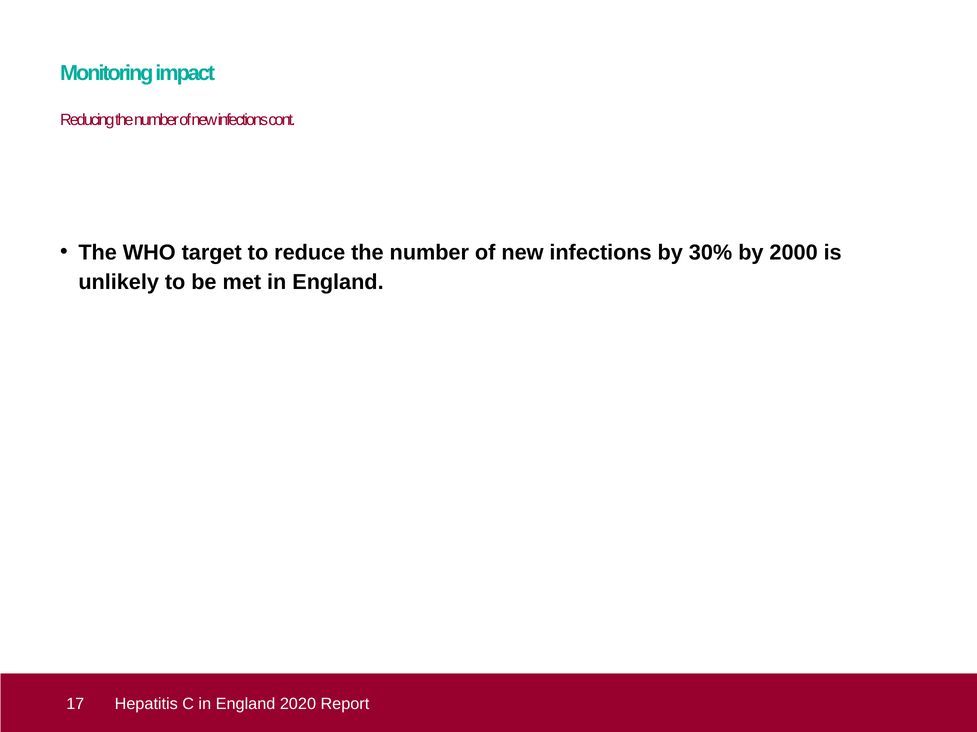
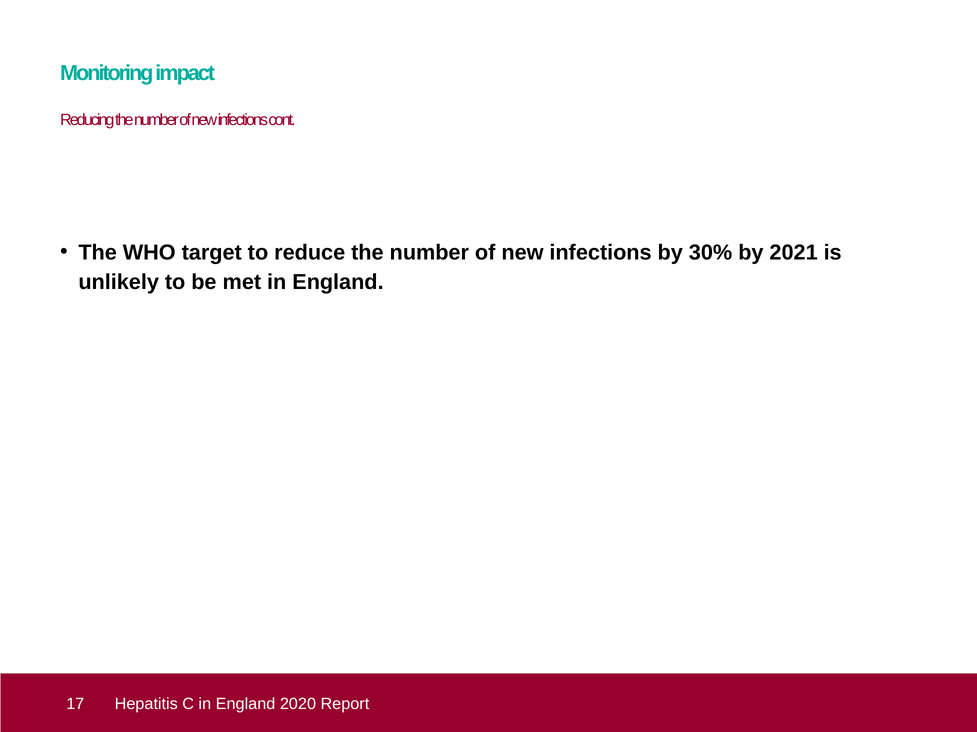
2000: 2000 -> 2021 (794, 253)
